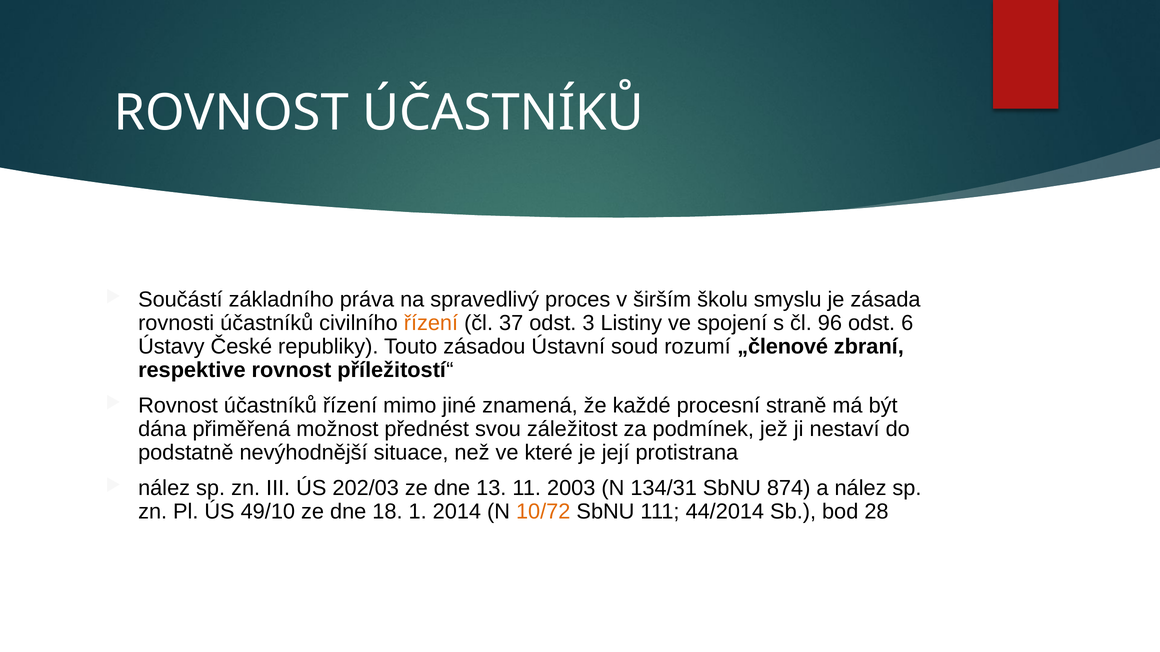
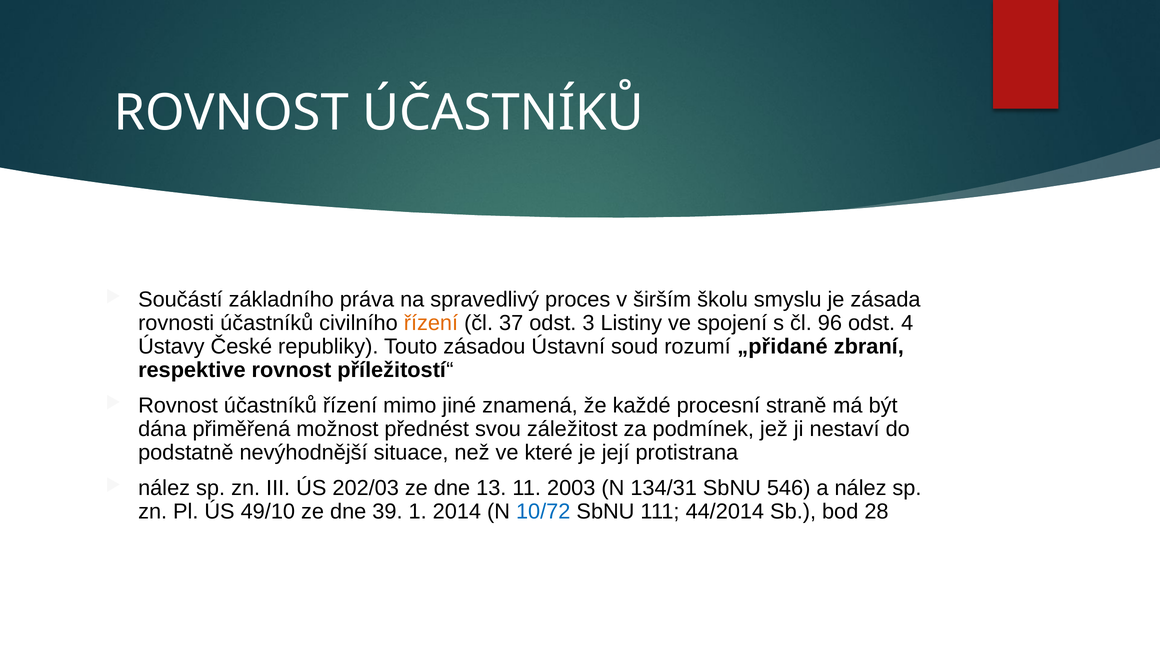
6: 6 -> 4 (907, 323)
„členové: „členové -> „přidané (782, 347)
874: 874 -> 546 (789, 489)
18: 18 -> 39 (387, 512)
10/72 colour: orange -> blue (543, 512)
